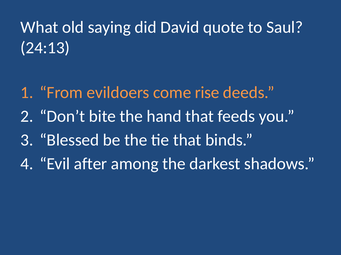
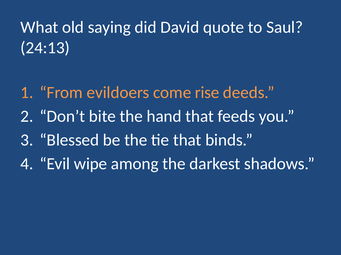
after: after -> wipe (91, 164)
